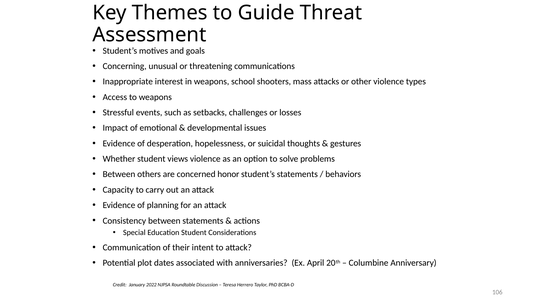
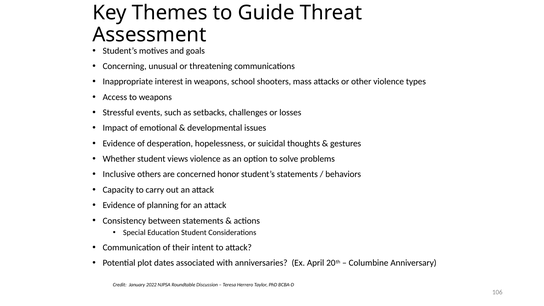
Between: Between -> Inclusive (119, 174)
